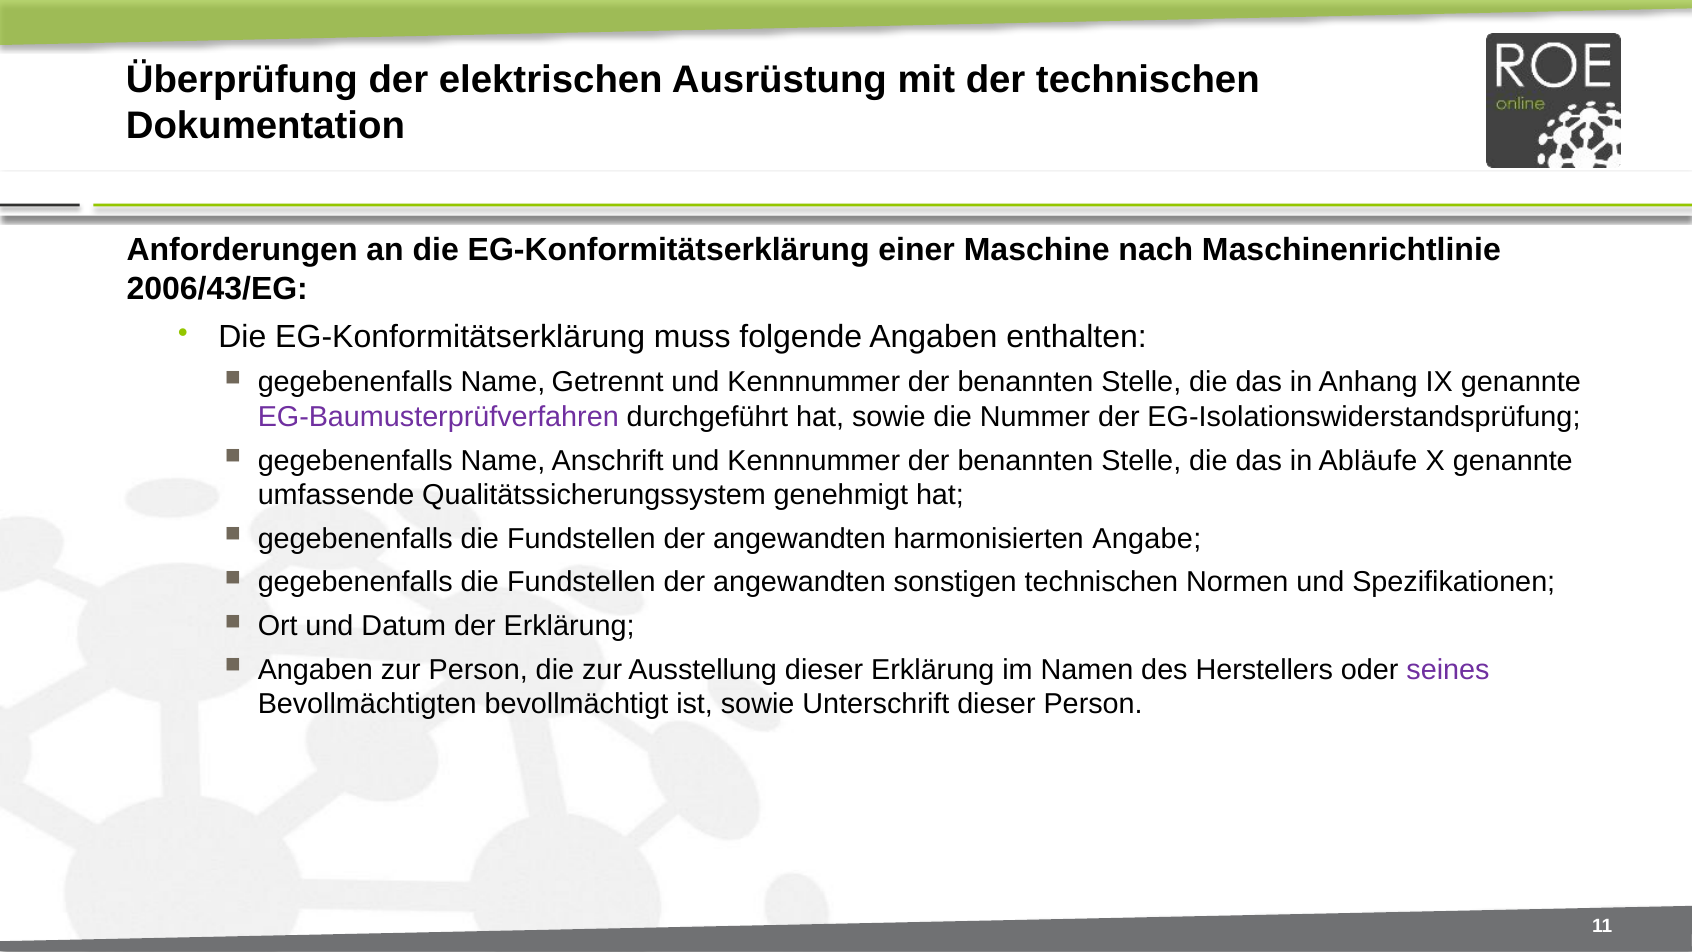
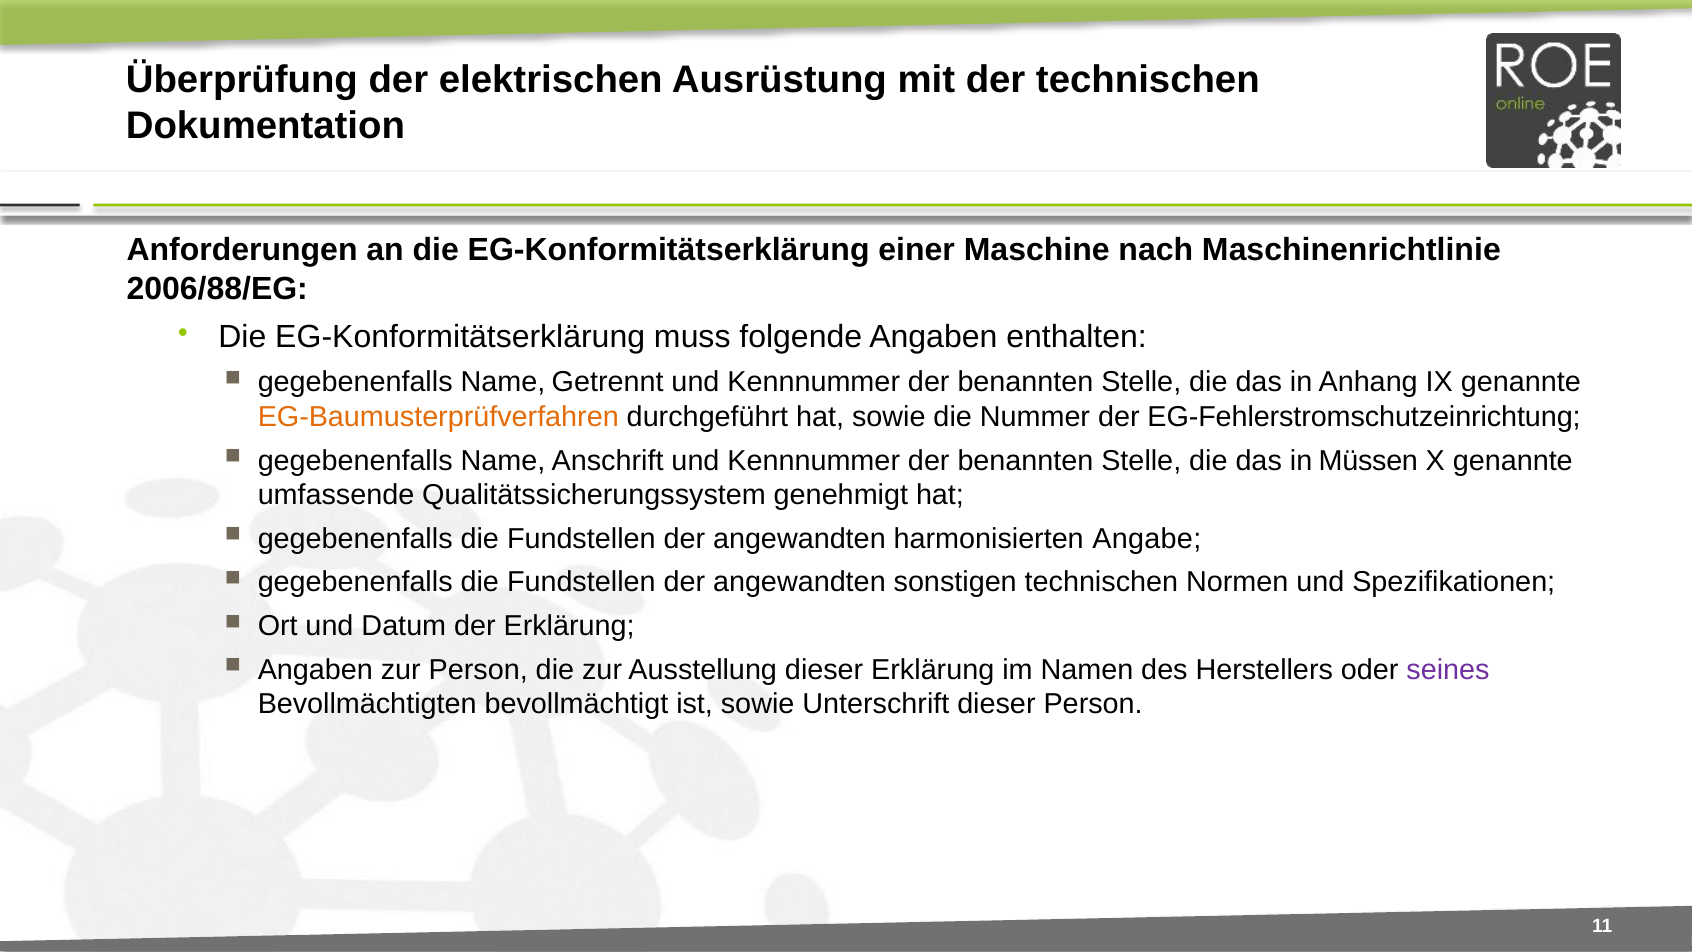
2006/43/EG: 2006/43/EG -> 2006/88/EG (217, 289)
EG-Baumusterprüfverfahren colour: purple -> orange (438, 417)
EG-Isolationswiderstandsprüfung: EG-Isolationswiderstandsprüfung -> EG-Fehlerstromschutzeinrichtung (1364, 417)
Abläufe: Abläufe -> Müssen (1368, 460)
